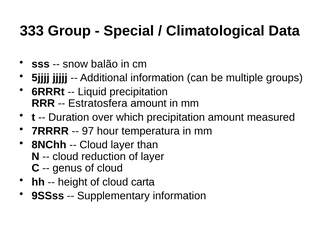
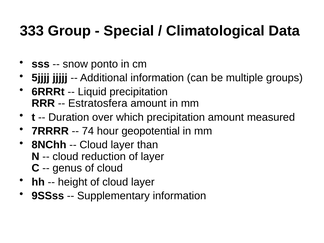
balão: balão -> ponto (104, 64)
97: 97 -> 74 (88, 131)
temperatura: temperatura -> geopotential (151, 131)
of cloud carta: carta -> layer (143, 182)
